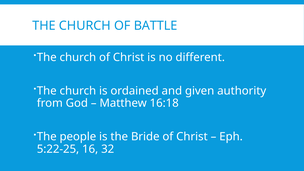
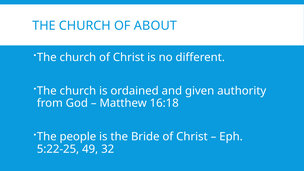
BATTLE: BATTLE -> ABOUT (156, 26)
16: 16 -> 49 (90, 149)
